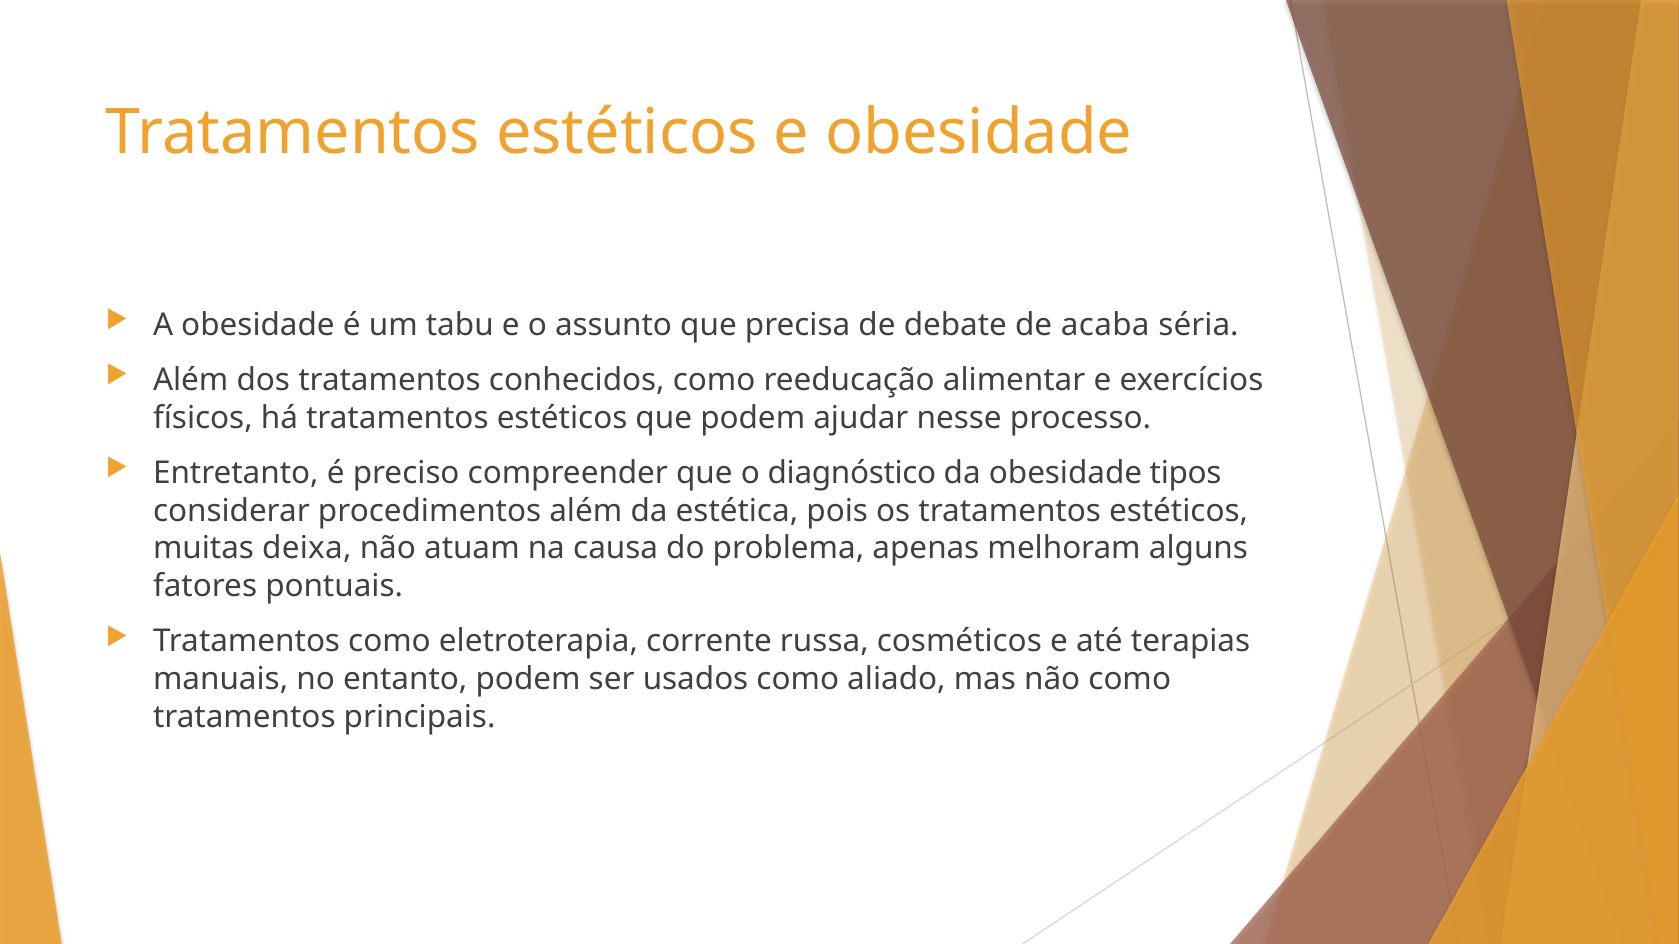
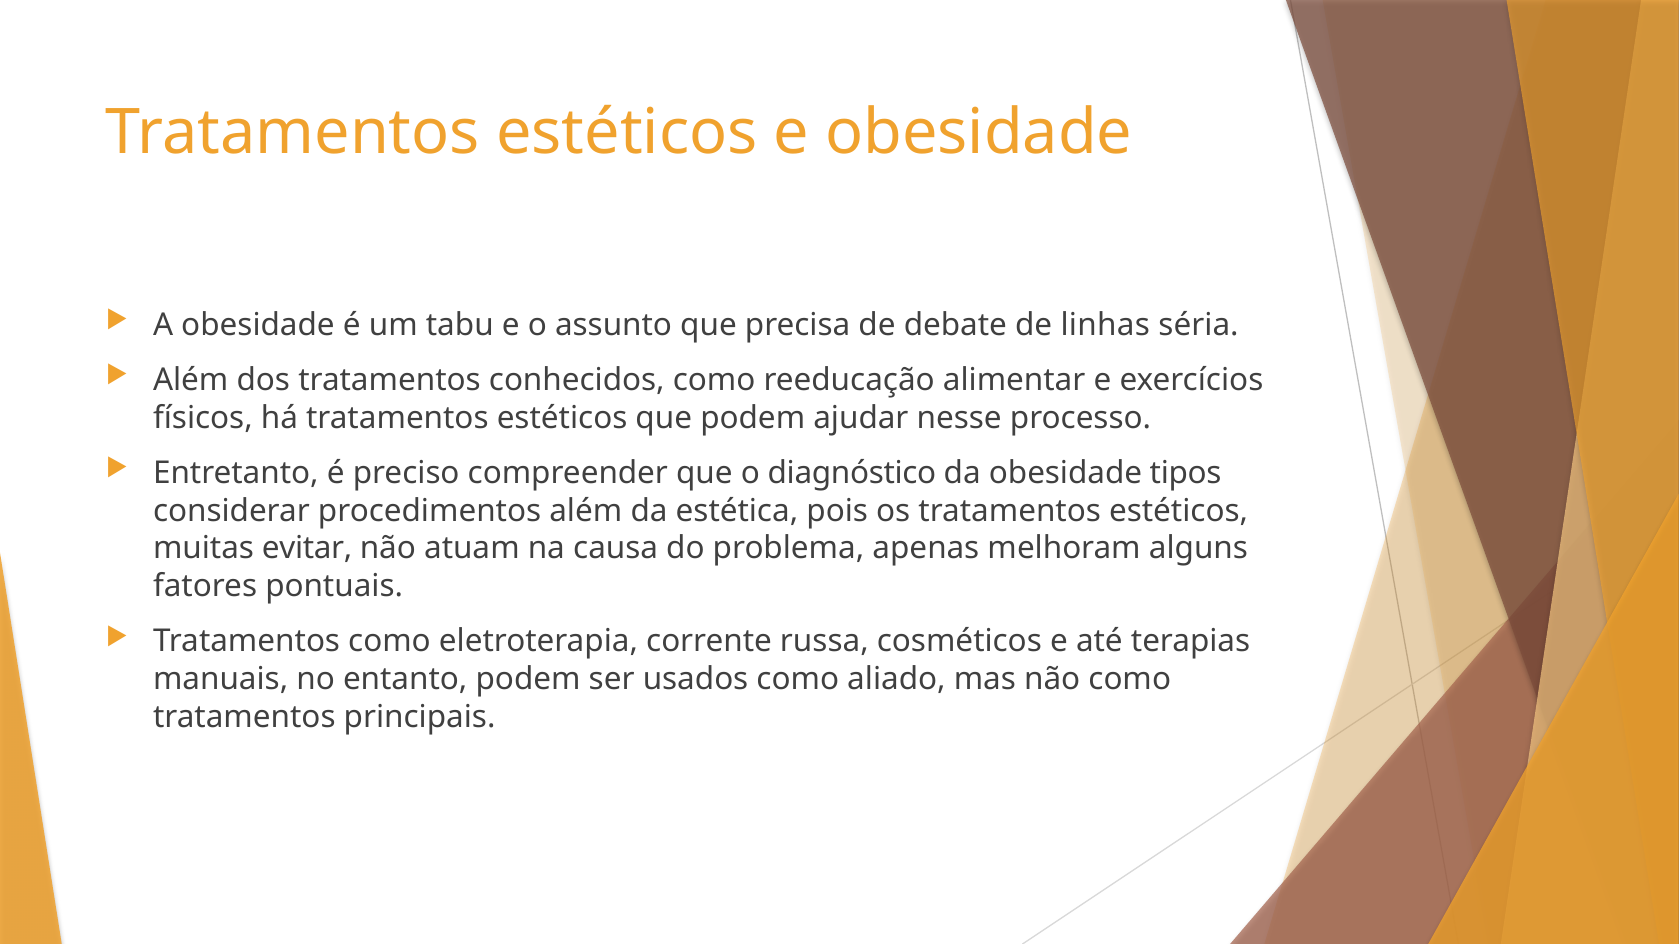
acaba: acaba -> linhas (1105, 325)
deixa: deixa -> evitar (307, 549)
